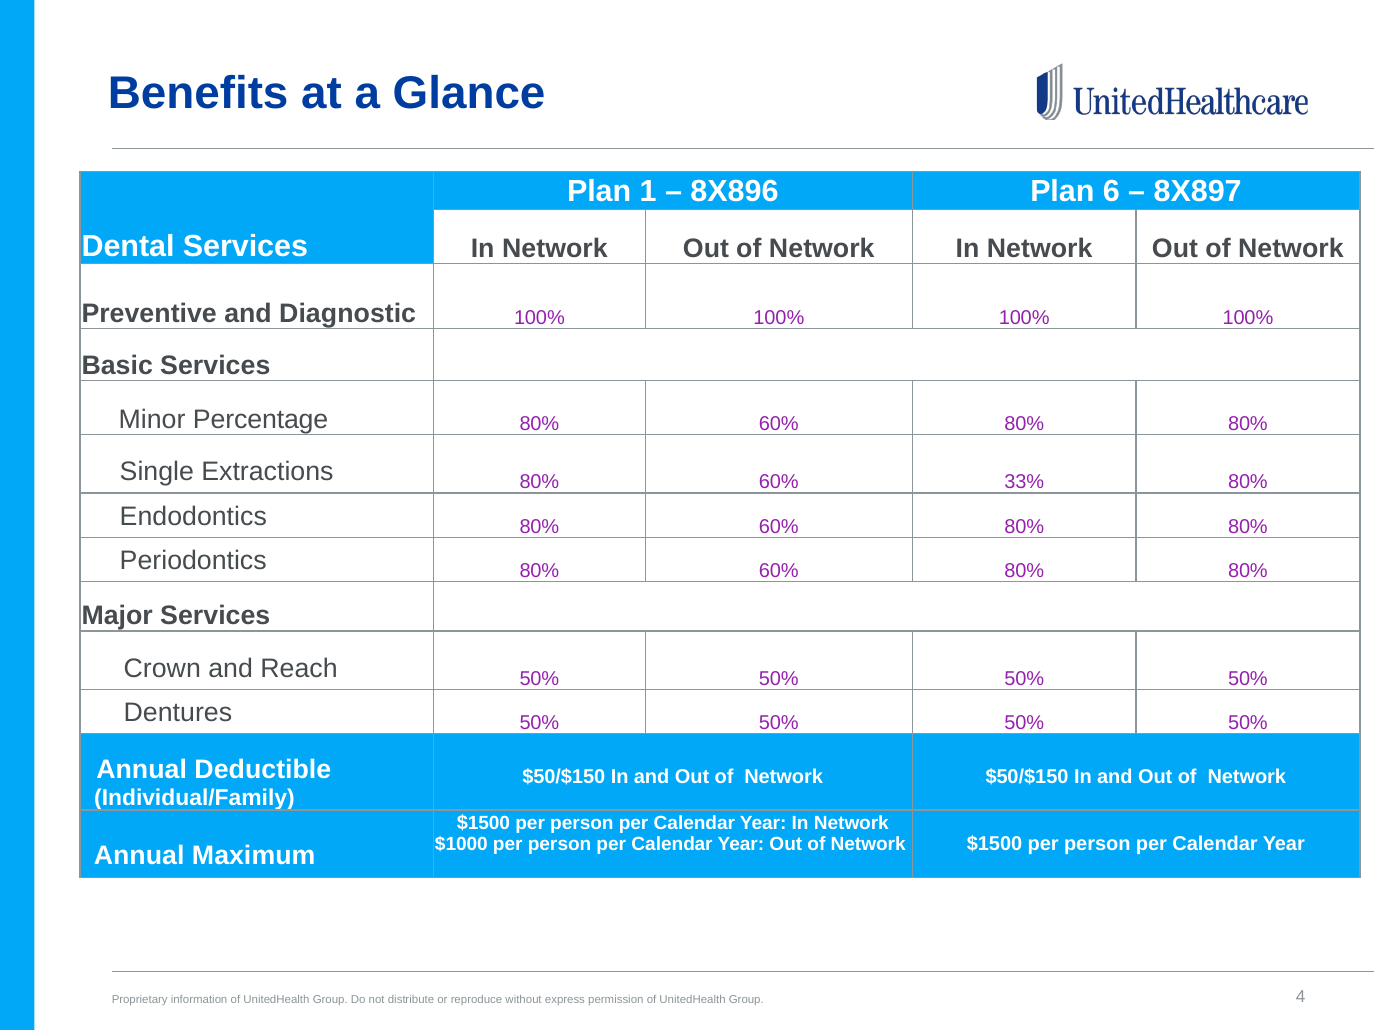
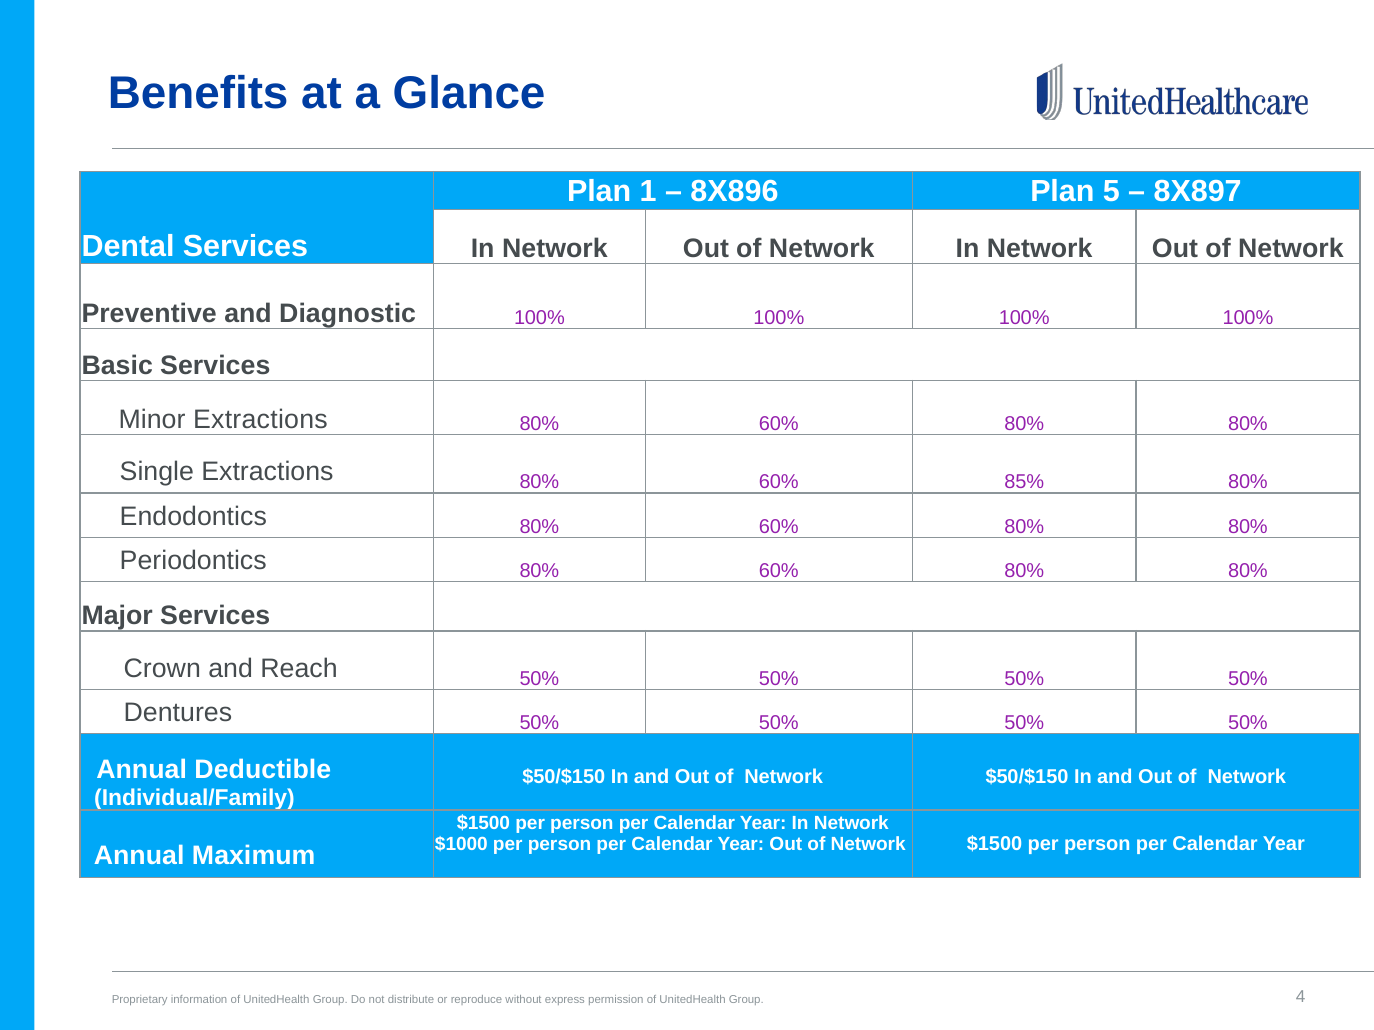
6: 6 -> 5 (1111, 192)
Minor Percentage: Percentage -> Extractions (260, 420)
33%: 33% -> 85% (1024, 483)
